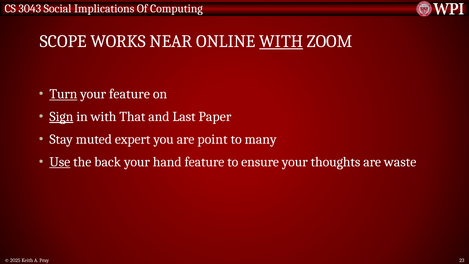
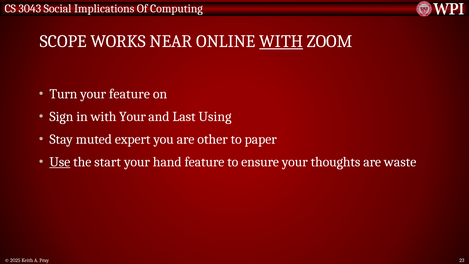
Turn underline: present -> none (63, 94)
Sign underline: present -> none (61, 117)
with That: That -> Your (132, 117)
Paper: Paper -> Using (215, 117)
point: point -> other (213, 139)
many: many -> paper (261, 139)
back: back -> start (108, 162)
